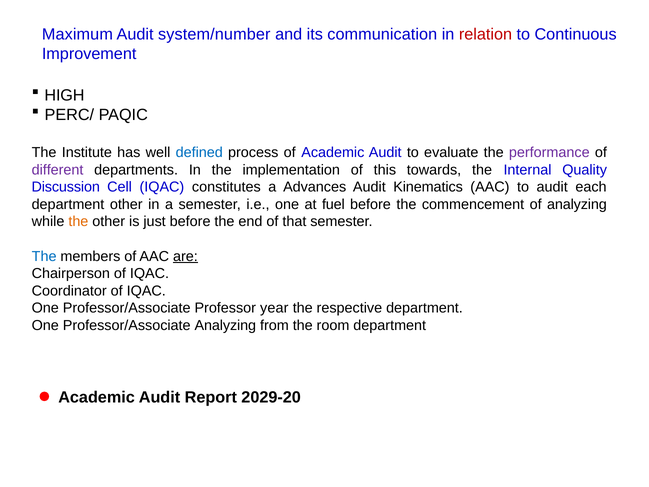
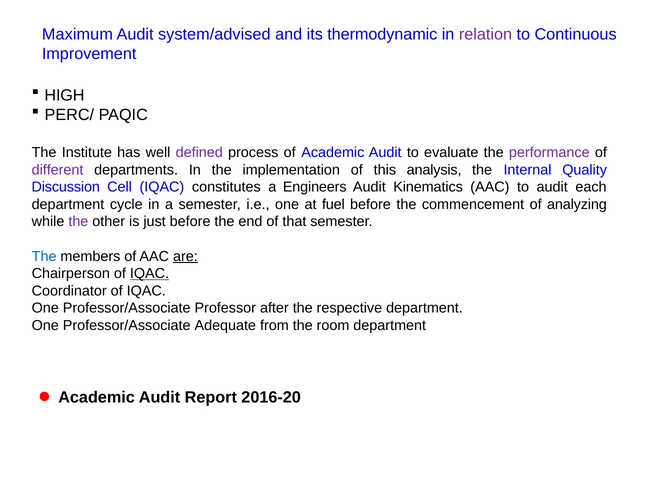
system/number: system/number -> system/advised (214, 34)
communication: communication -> thermodynamic (382, 34)
relation colour: red -> purple (486, 34)
defined colour: blue -> purple (199, 152)
towards: towards -> analysis (434, 170)
Advances: Advances -> Engineers (315, 187)
department other: other -> cycle (126, 204)
the colour: orange -> purple (78, 222)
IQAC underline: none -> present (149, 273)
year: year -> after (274, 308)
Professor/Associate Analyzing: Analyzing -> Adequate (225, 325)
2029-20: 2029-20 -> 2016-20 (271, 397)
